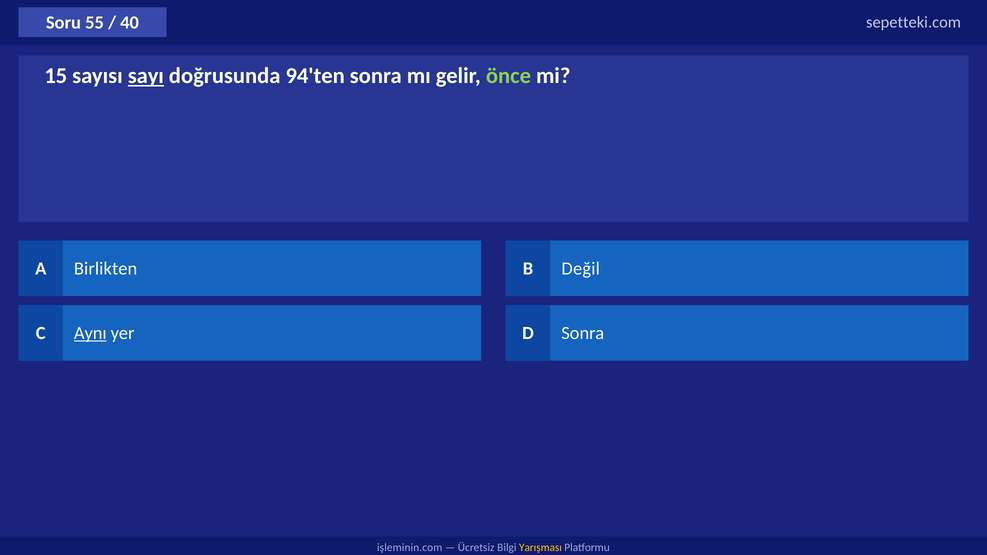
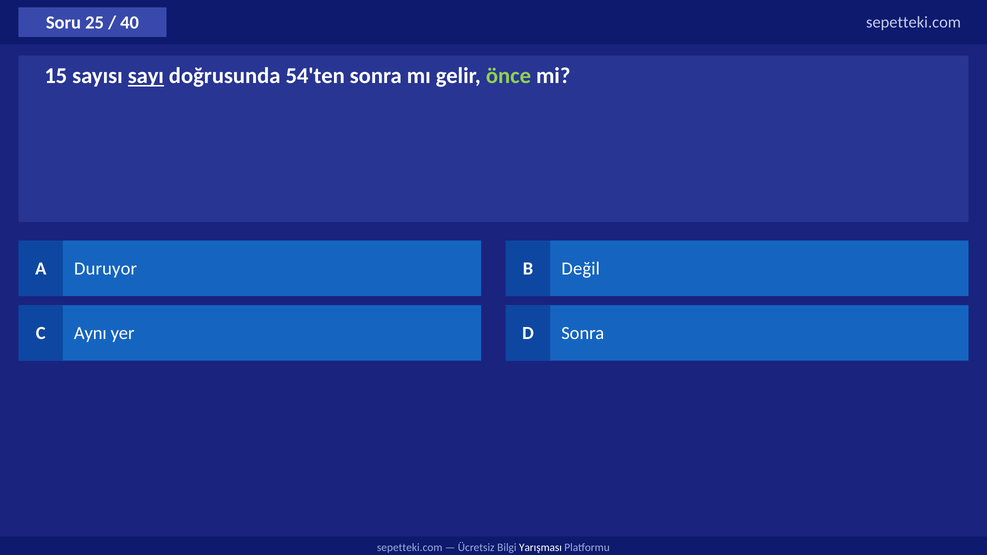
55: 55 -> 25 (95, 23)
94'ten: 94'ten -> 54'ten (315, 76)
Birlikten: Birlikten -> Duruyor (106, 269)
Aynı underline: present -> none (90, 333)
işleminin.com: işleminin.com -> sepetteki.com (410, 547)
Yarışması colour: yellow -> white (540, 547)
